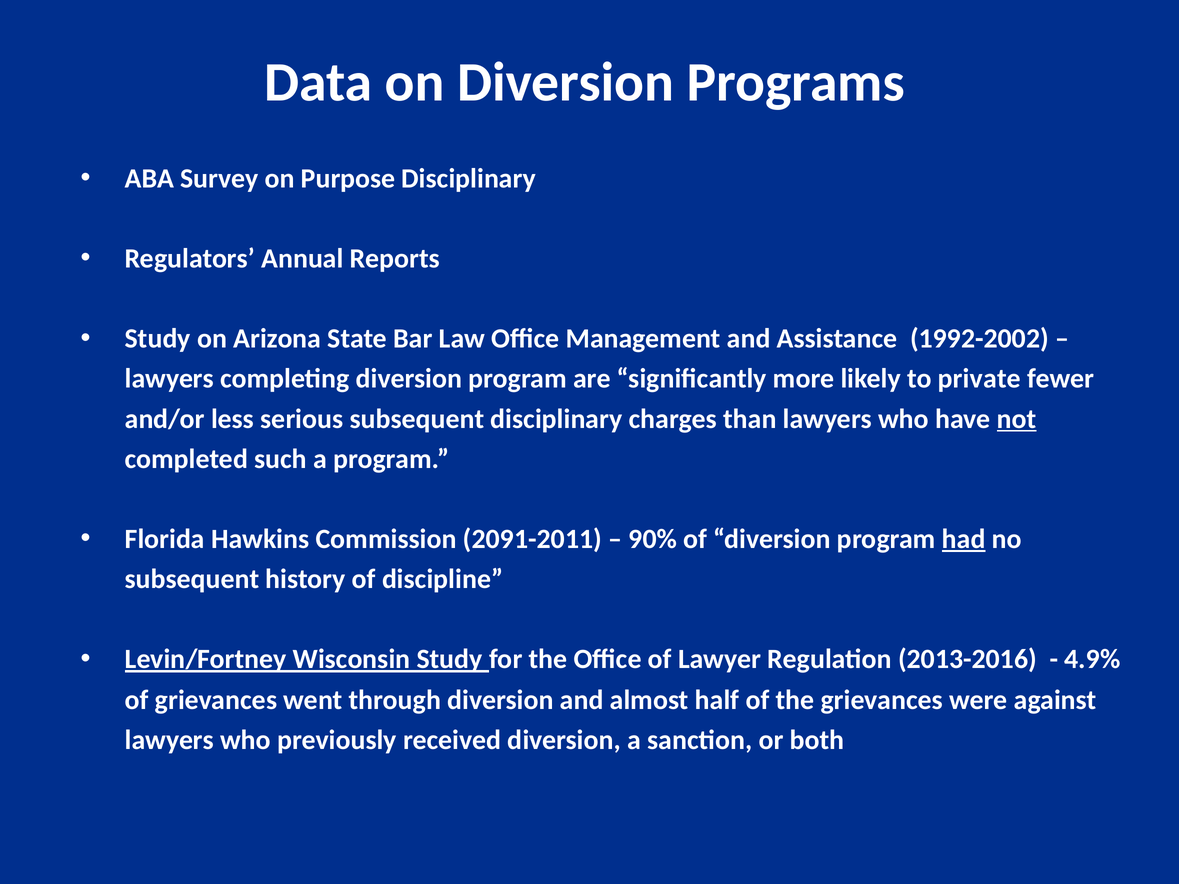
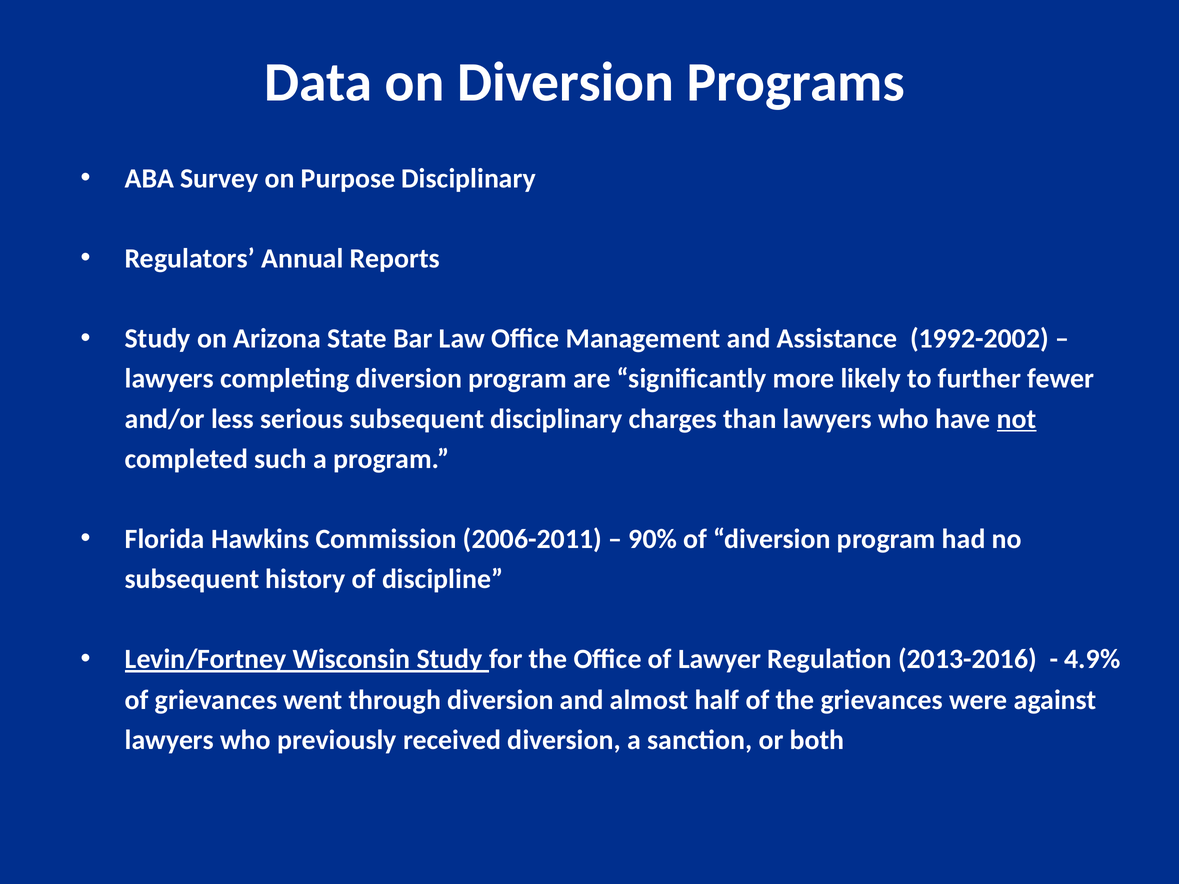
private: private -> further (979, 379)
2091-2011: 2091-2011 -> 2006-2011 (532, 539)
had underline: present -> none (964, 539)
